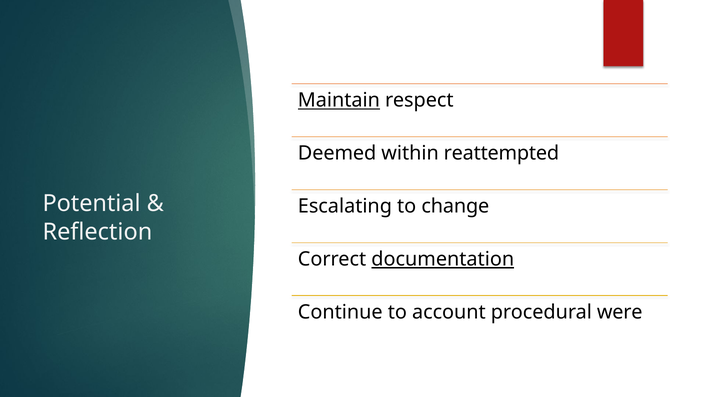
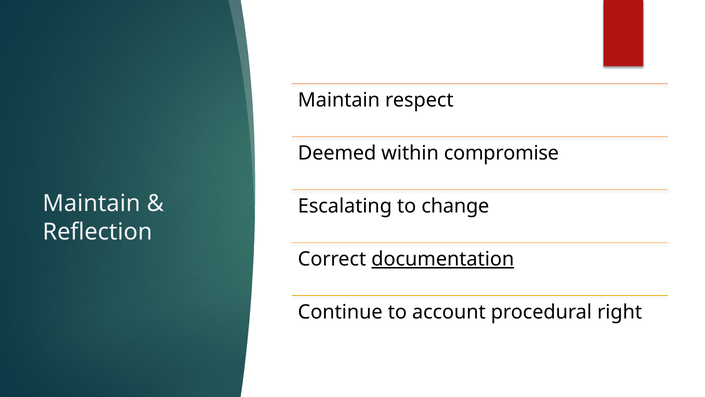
Maintain underline: present -> none (339, 100)
reattempted: reattempted -> compromise (501, 153)
Potential: Potential -> Maintain (91, 203)
were: were -> right (620, 312)
